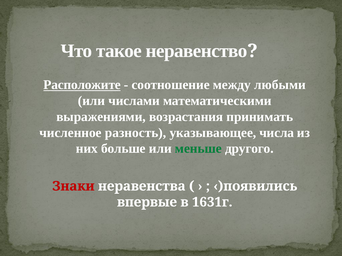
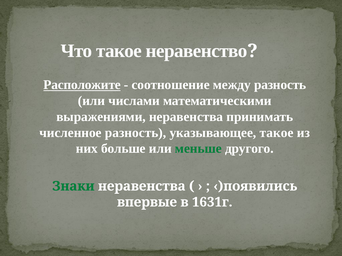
между любыми: любыми -> разность (280, 85)
выражениями возрастания: возрастания -> неравенства (186, 117)
указывающее числа: числа -> такое (277, 133)
Знаки colour: red -> green (73, 187)
